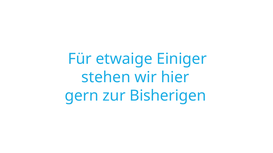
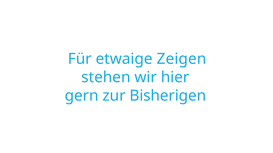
Einiger: Einiger -> Zeigen (182, 59)
